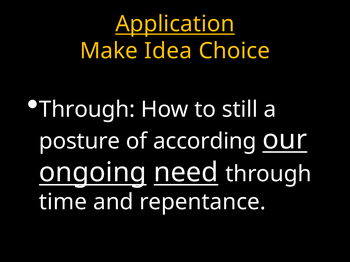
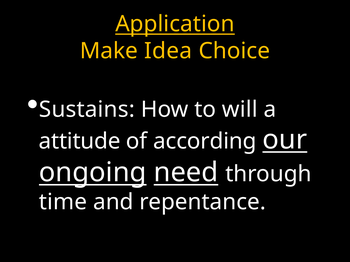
Through: Through -> Sustains (87, 110)
still: still -> will (240, 110)
posture: posture -> attitude (80, 141)
